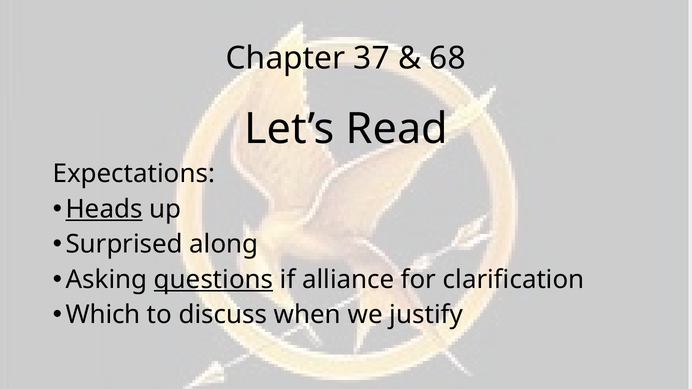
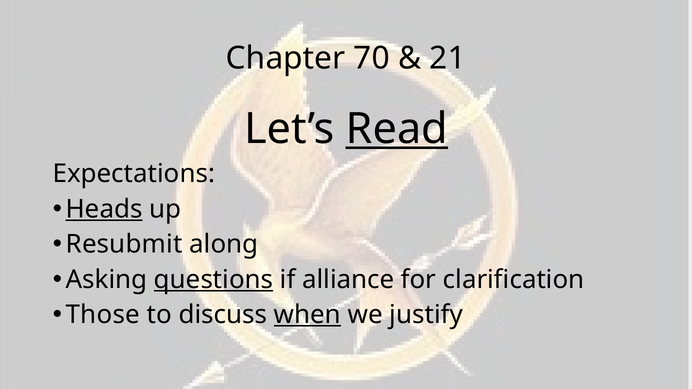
37: 37 -> 70 (372, 58)
68: 68 -> 21 (448, 58)
Read underline: none -> present (397, 129)
Surprised: Surprised -> Resubmit (124, 244)
Which: Which -> Those (103, 315)
when underline: none -> present (307, 315)
